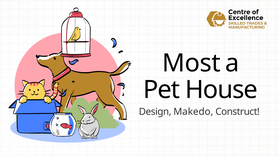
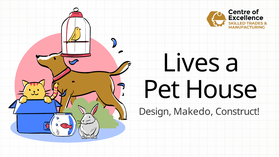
Most: Most -> Lives (191, 63)
